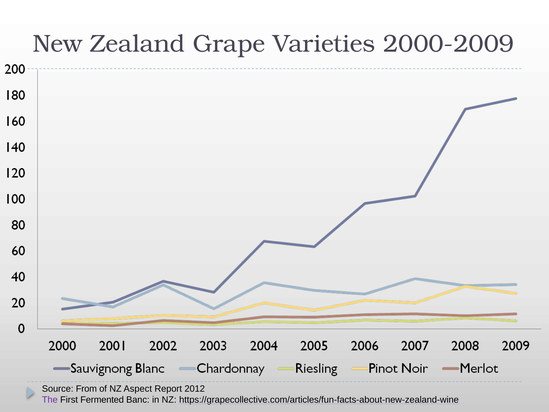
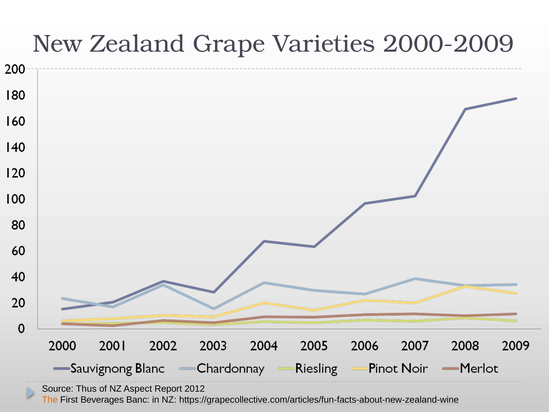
From: From -> Thus (86, 389)
The colour: purple -> orange (50, 400)
Fermented: Fermented -> Beverages (102, 400)
